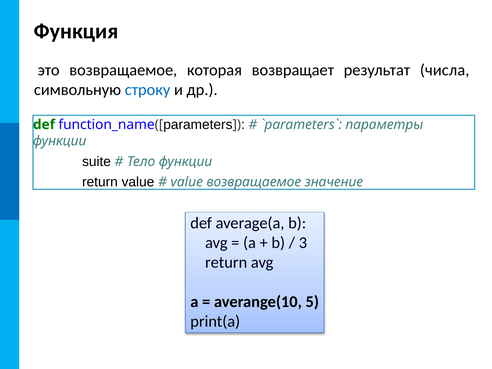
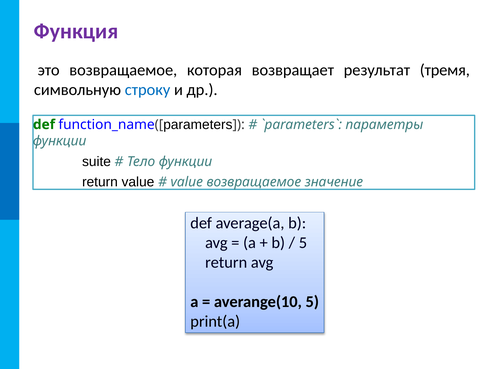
Функция colour: black -> purple (76, 31)
числа: числа -> тремя (445, 70)
3: 3 -> 5 (303, 243)
